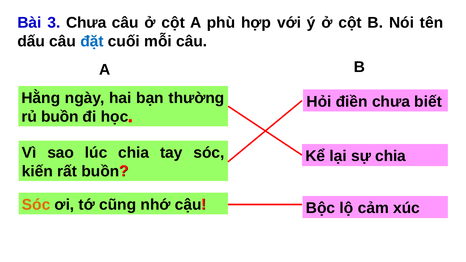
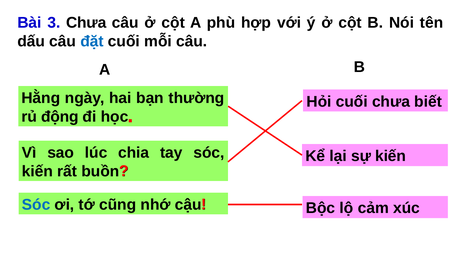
Hỏi điền: điền -> cuối (352, 102)
rủ buồn: buồn -> động (60, 117)
sự chia: chia -> kiến (391, 156)
Sóc colour: orange -> blue (36, 205)
